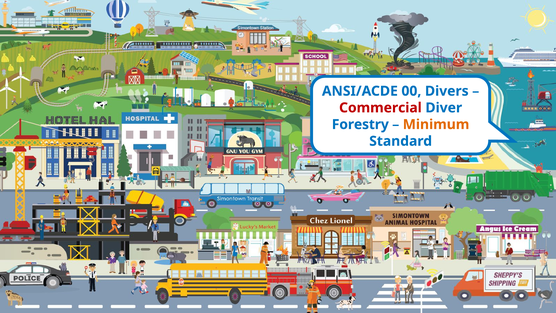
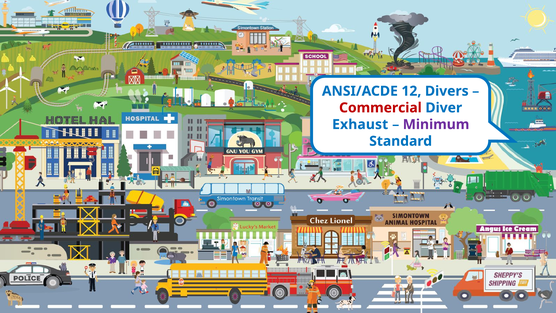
00: 00 -> 12 (411, 91)
Forestry: Forestry -> Exhaust (360, 124)
Minimum colour: orange -> purple (436, 124)
